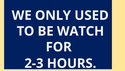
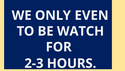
USED: USED -> EVEN (92, 15)
